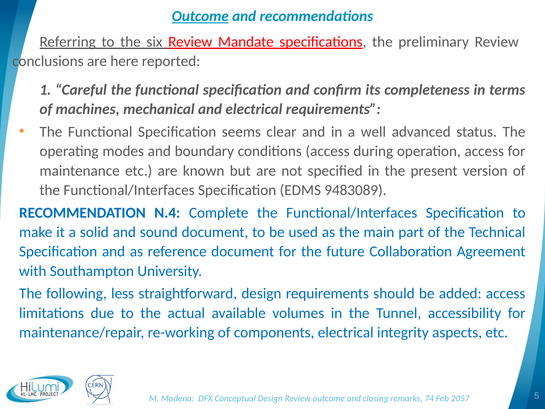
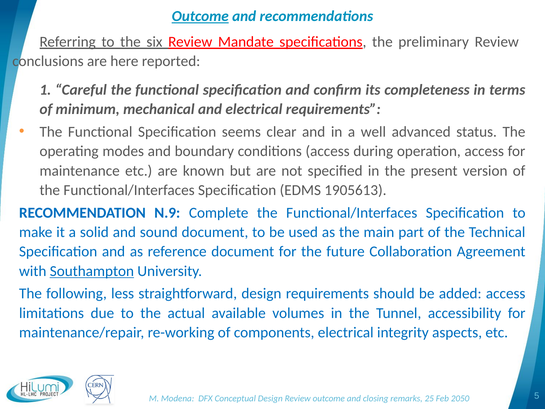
machines: machines -> minimum (88, 109)
9483089: 9483089 -> 1905613 (355, 190)
N.4: N.4 -> N.9 (167, 213)
Southampton underline: none -> present (92, 271)
74: 74 -> 25 (429, 398)
2057: 2057 -> 2050 (460, 398)
